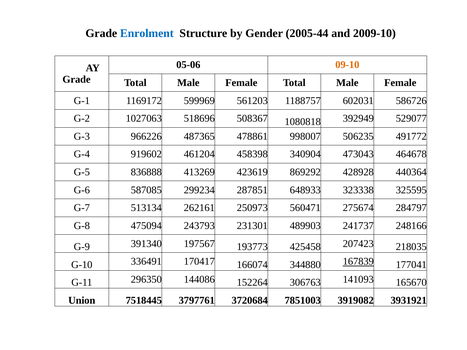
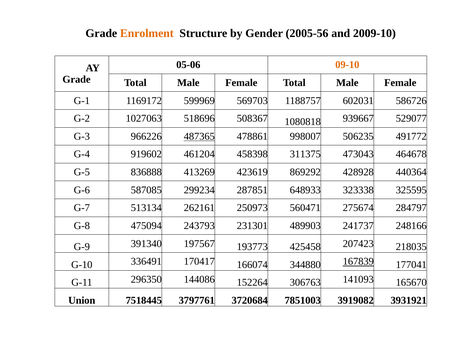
Enrolment colour: blue -> orange (147, 33)
2005-44: 2005-44 -> 2005-56 (307, 33)
561203: 561203 -> 569703 (252, 101)
392949: 392949 -> 939667 (358, 119)
487365 underline: none -> present (199, 136)
340904: 340904 -> 311375 (305, 154)
